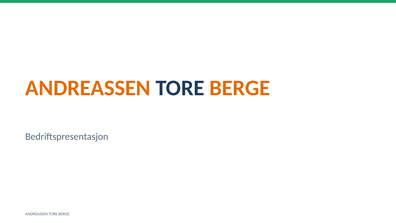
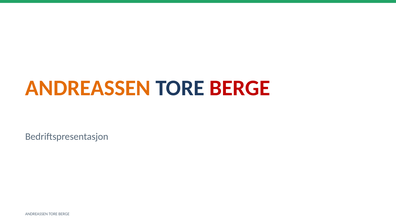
BERGE colour: orange -> red (240, 88)
